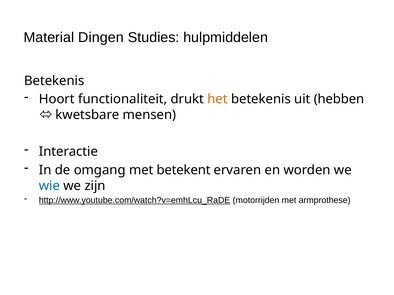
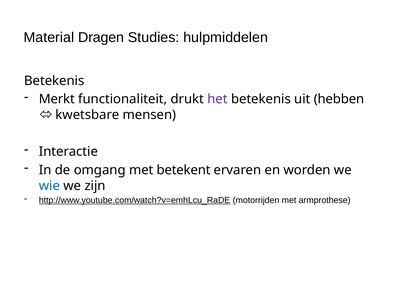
Dingen: Dingen -> Dragen (101, 37)
Hoort: Hoort -> Merkt (57, 99)
het colour: orange -> purple (217, 99)
